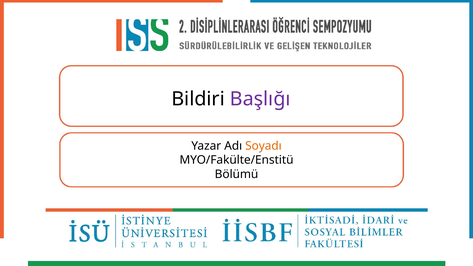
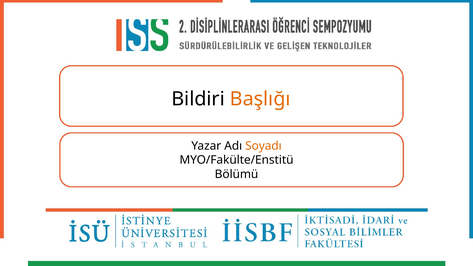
Başlığı colour: purple -> orange (260, 99)
